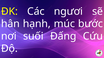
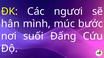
hạnh: hạnh -> mình (37, 24)
